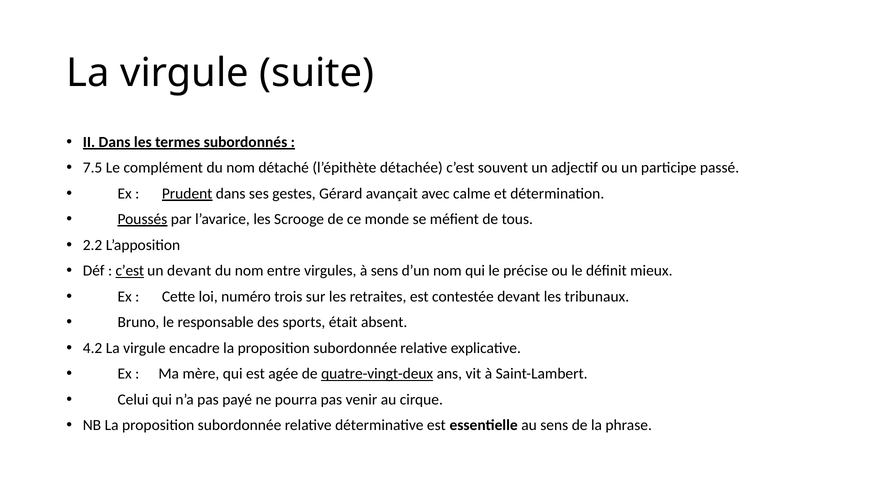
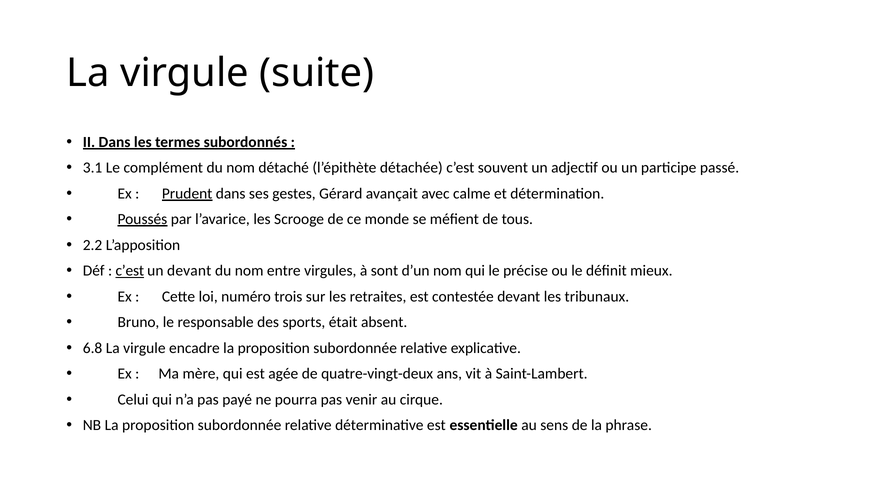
7.5: 7.5 -> 3.1 (93, 168)
à sens: sens -> sont (384, 271)
4.2: 4.2 -> 6.8 (93, 348)
quatre-vingt-deux underline: present -> none (377, 374)
